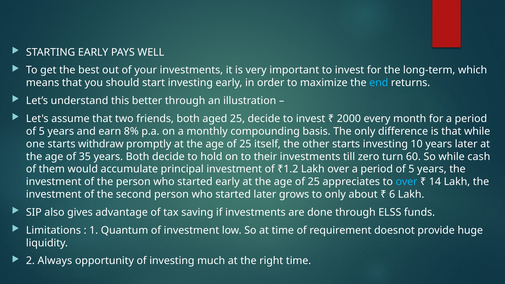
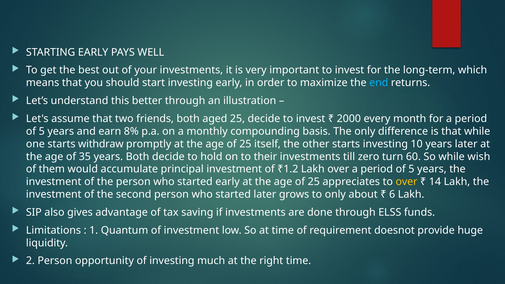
cash: cash -> wish (479, 157)
over colour: light blue -> yellow (407, 182)
2 Always: Always -> Person (55, 261)
